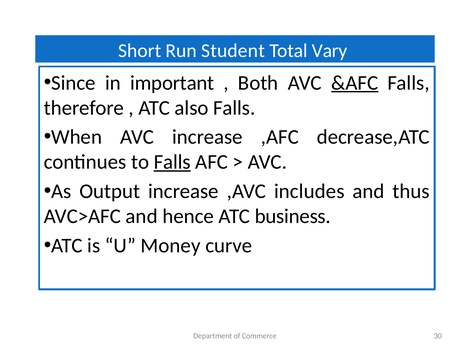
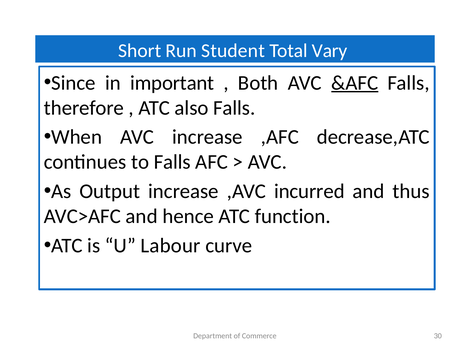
Falls underline: present -> none (172, 162)
includes: includes -> incurred (309, 192)
business: business -> function (293, 217)
Money: Money -> Labour (171, 246)
